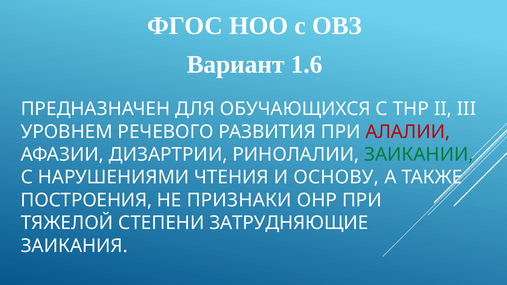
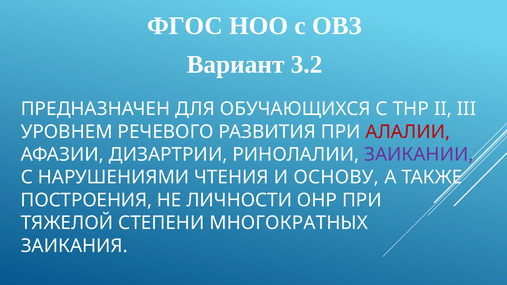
1.6: 1.6 -> 3.2 (307, 65)
ЗАИКАНИИ colour: green -> purple (419, 155)
ПРИЗНАКИ: ПРИЗНАКИ -> ЛИЧНОСТИ (239, 200)
ЗАТРУДНЯЮЩИЕ: ЗАТРУДНЯЮЩИЕ -> МНОГОКРАТНЫХ (289, 223)
